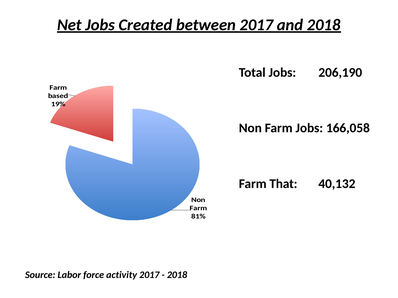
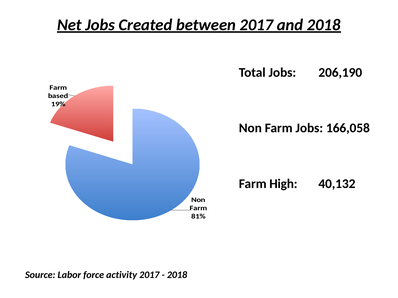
That: That -> High (283, 184)
